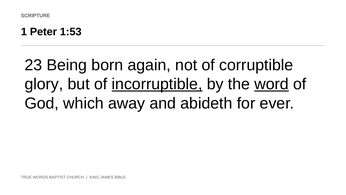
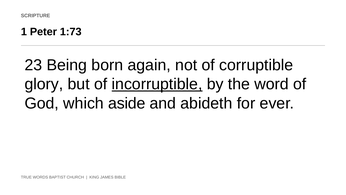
1:53: 1:53 -> 1:73 (71, 32)
word underline: present -> none (272, 84)
away: away -> aside (127, 103)
